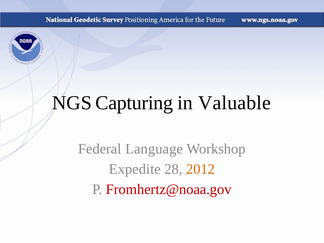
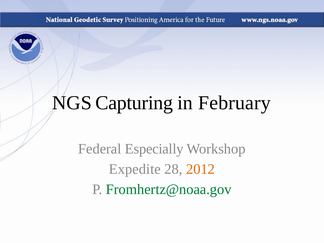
Valuable: Valuable -> February (234, 103)
Language: Language -> Especially (154, 149)
Fromhertz@noaa.gov colour: red -> green (169, 189)
